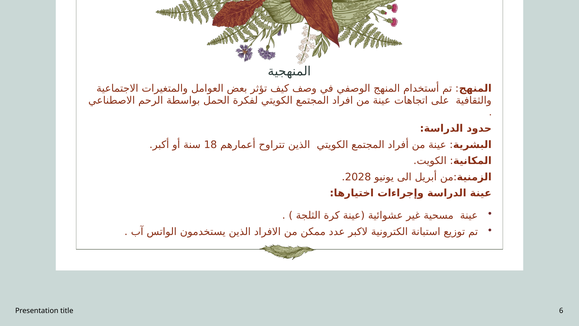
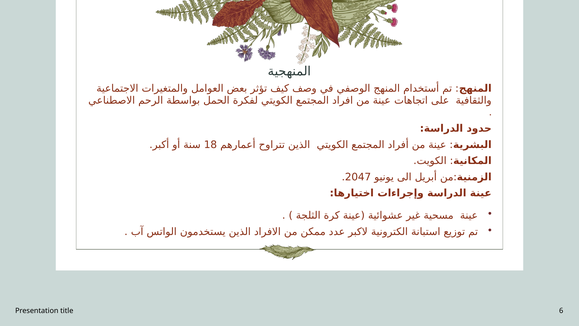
2028: 2028 -> 2047 (358, 177)
